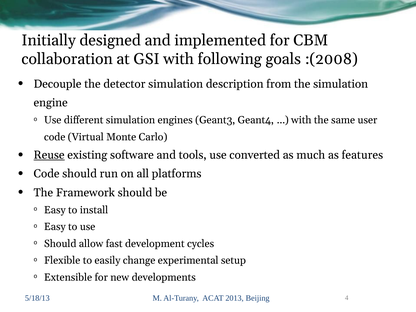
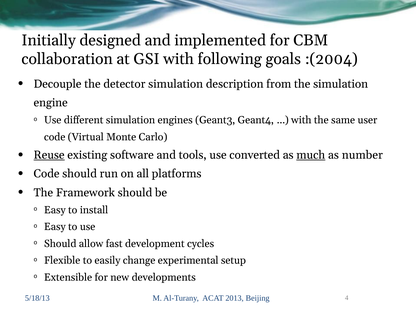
:(2008: :(2008 -> :(2004 (331, 59)
much underline: none -> present (311, 155)
features: features -> number (362, 155)
